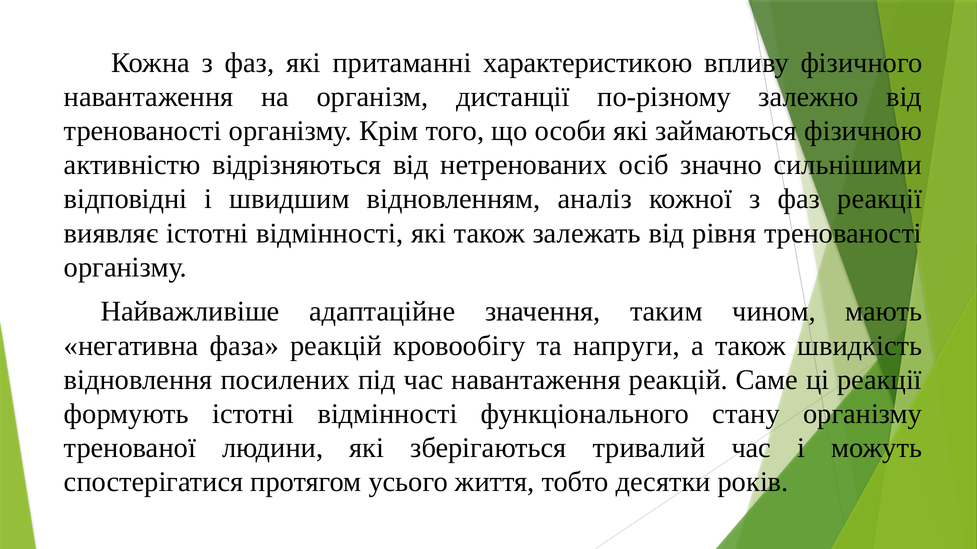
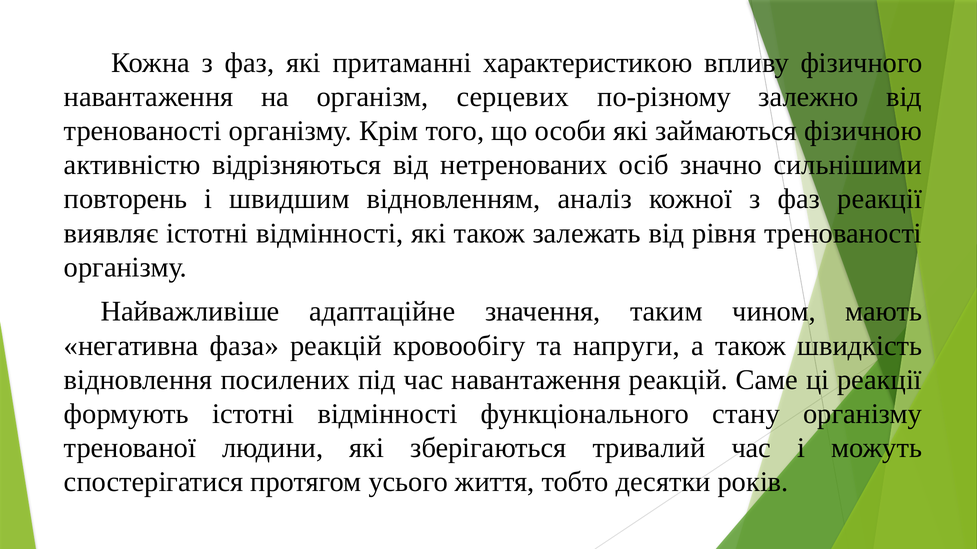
дистанції: дистанції -> серцевих (513, 97)
відповідні: відповідні -> повторень (126, 199)
